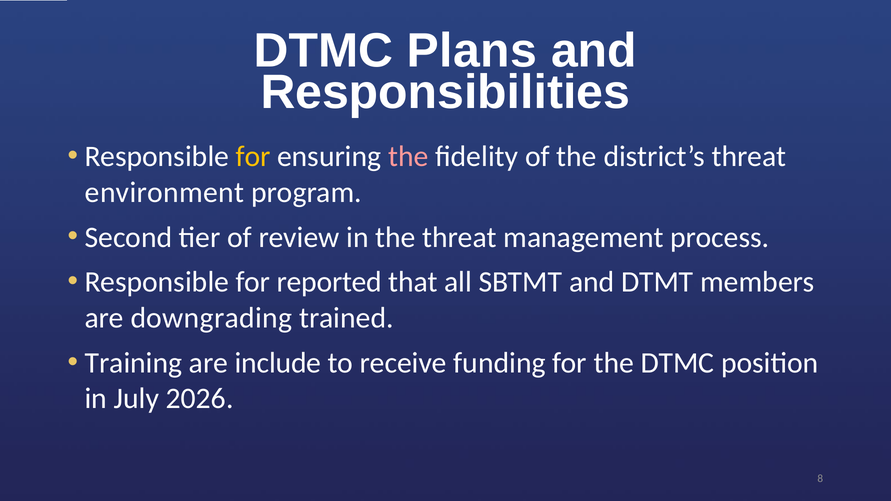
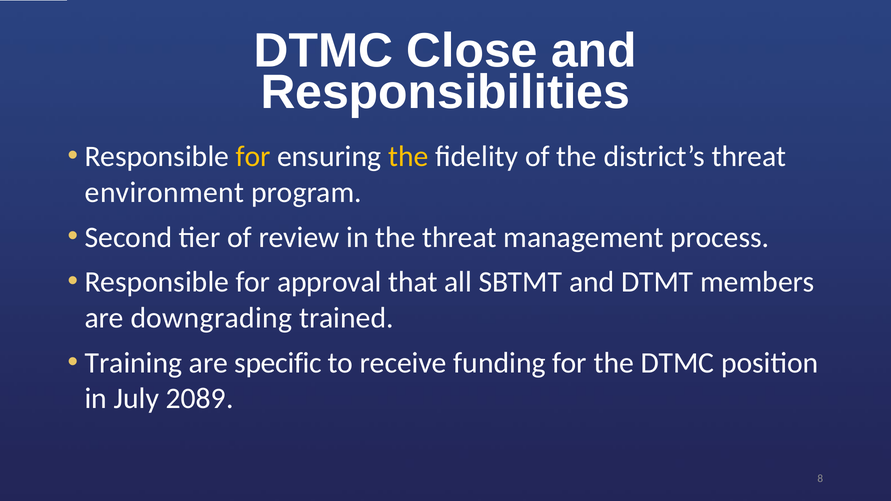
Plans: Plans -> Close (472, 51)
the colour: pink -> yellow (408, 157)
reported: reported -> approval (329, 282)
include: include -> specific (278, 363)
2026: 2026 -> 2089 (200, 399)
